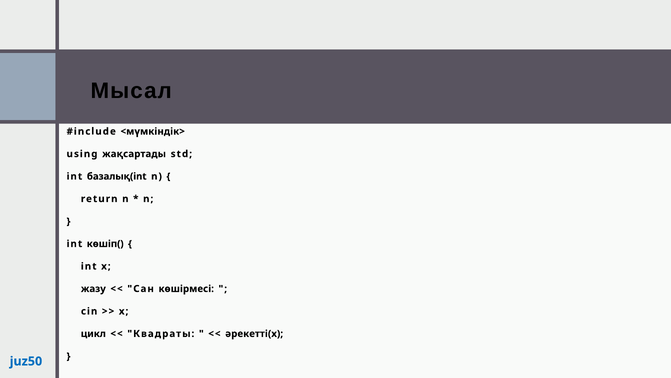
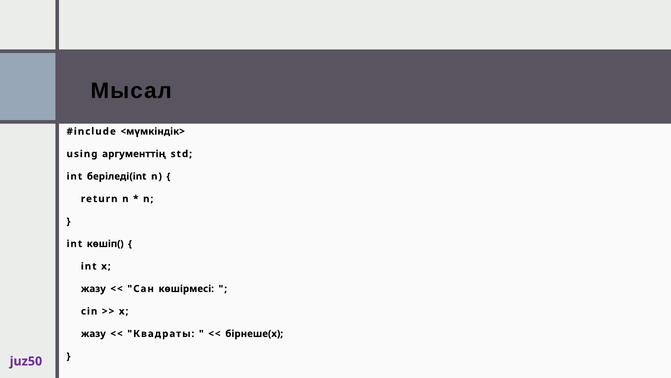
жақсартады: жақсартады -> аргументтің (134, 154)
базалық(int: базалық(int -> беріледі(int (117, 176)
цикл: цикл -> жазу (93, 333)
әрекетті(x: әрекетті(x -> бірнеше(x (254, 333)
juz50 colour: blue -> purple (26, 361)
